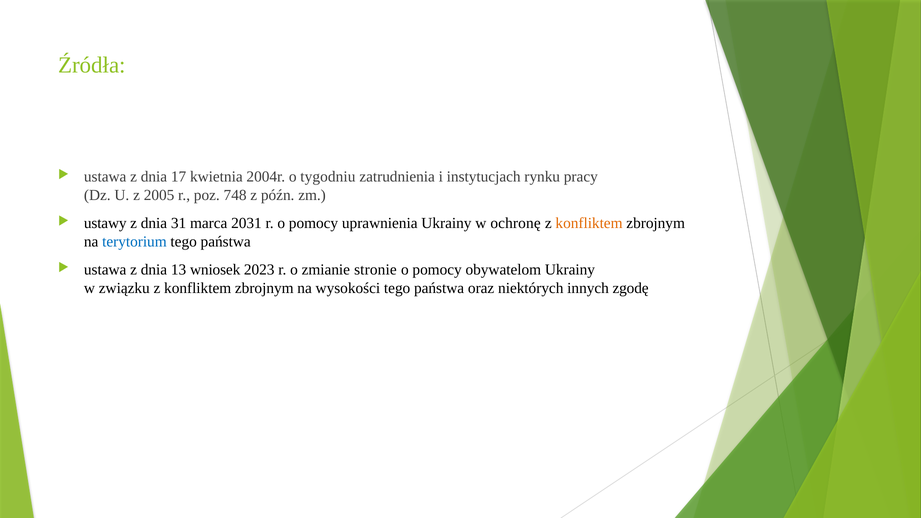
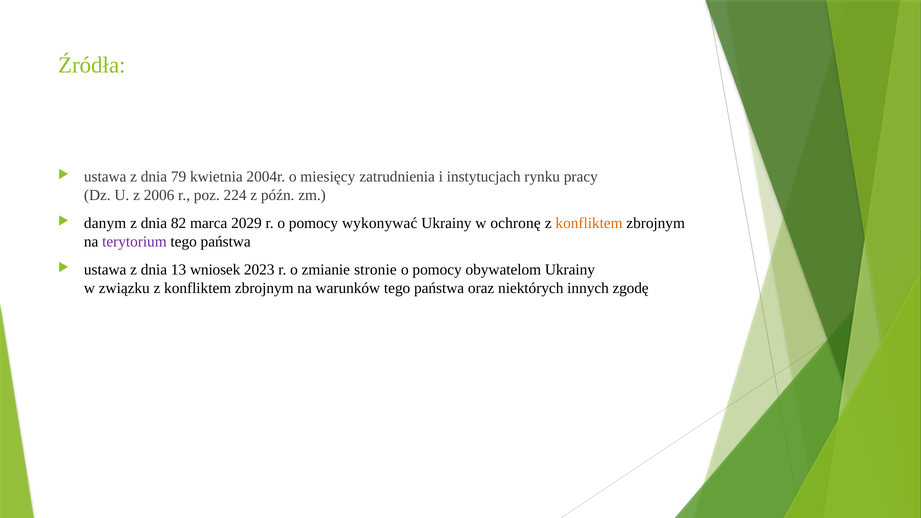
17: 17 -> 79 (179, 177)
tygodniu: tygodniu -> miesięcy (328, 177)
2005: 2005 -> 2006 (159, 195)
748: 748 -> 224 (235, 195)
ustawy: ustawy -> danym (105, 223)
31: 31 -> 82 (179, 223)
2031: 2031 -> 2029 (246, 223)
uprawnienia: uprawnienia -> wykonywać (380, 223)
terytorium colour: blue -> purple (134, 242)
wysokości: wysokości -> warunków (348, 288)
